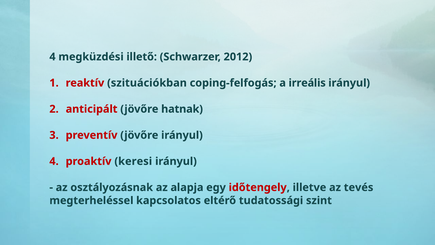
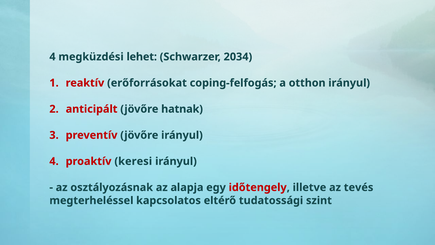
illető: illető -> lehet (142, 57)
2012: 2012 -> 2034 (238, 57)
szituációkban: szituációkban -> erőforrásokat (147, 83)
irreális: irreális -> otthon (307, 83)
